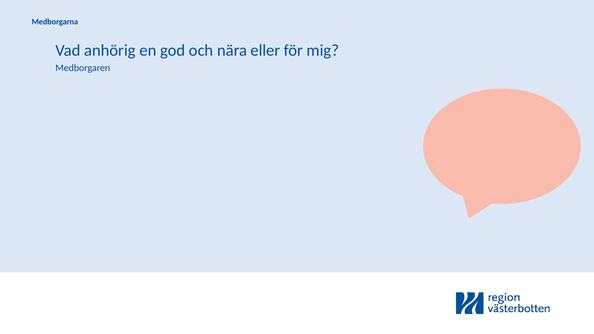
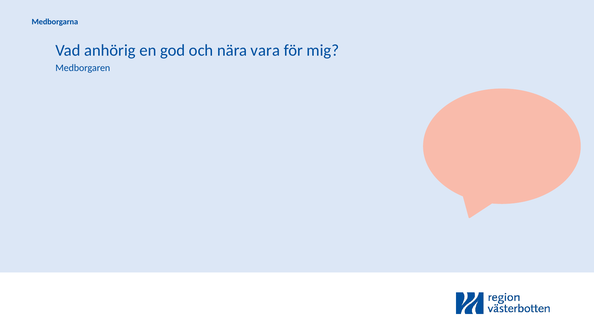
eller: eller -> vara (265, 50)
